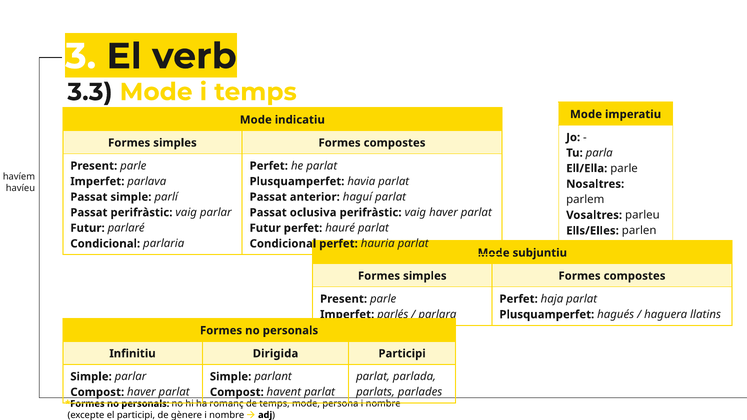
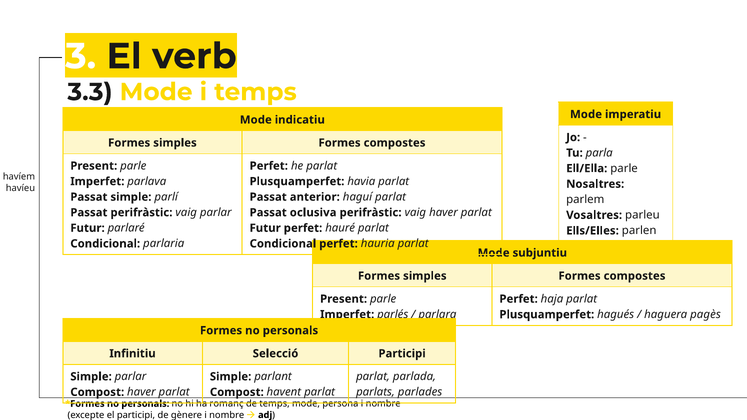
llatins: llatins -> pagès (706, 315)
Dirigida: Dirigida -> Selecció (276, 354)
